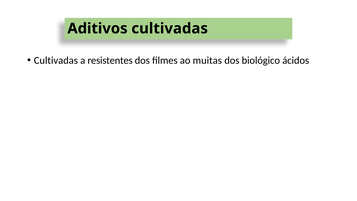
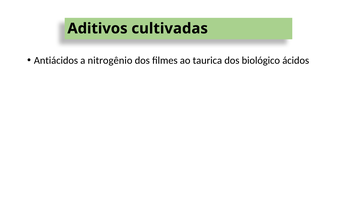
Cultivadas: Cultivadas -> Antiácidos (56, 60)
resistentes: resistentes -> nitrogênio (110, 60)
muitas: muitas -> taurica (207, 60)
